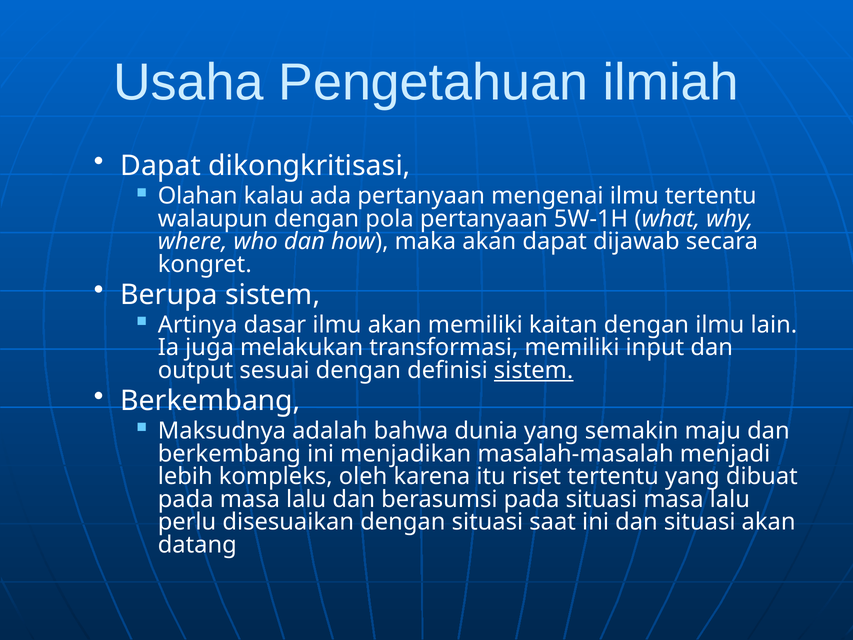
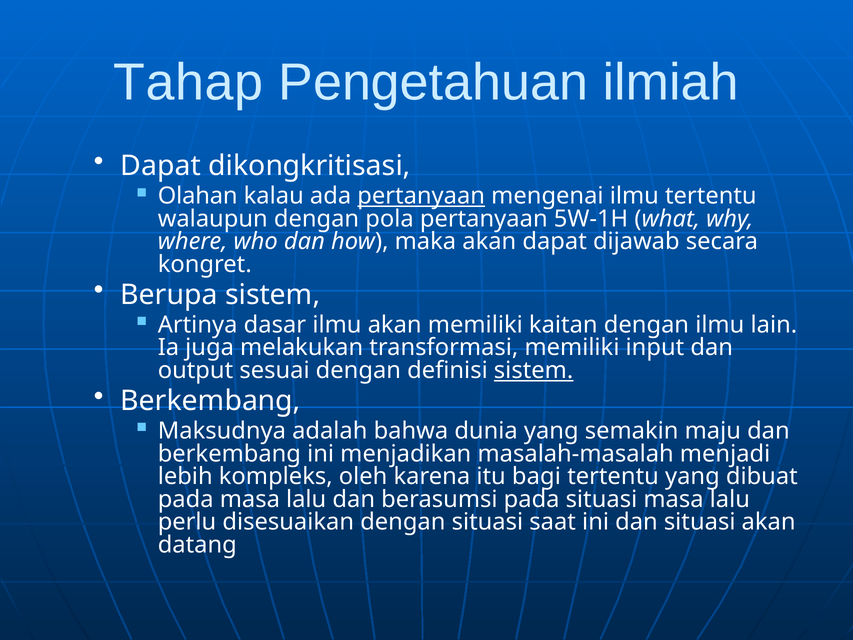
Usaha: Usaha -> Tahap (188, 83)
pertanyaan underline: none -> present (421, 196)
riset: riset -> bagi (536, 476)
